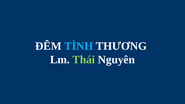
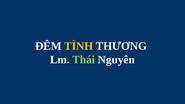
TÌNH colour: light blue -> yellow (79, 46)
